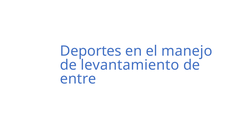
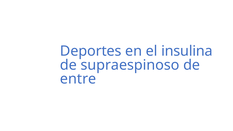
manejo: manejo -> insulina (187, 51)
levantamiento: levantamiento -> supraespinoso (130, 65)
